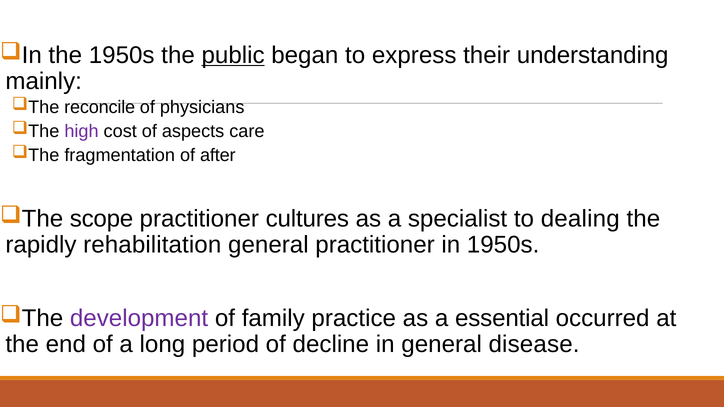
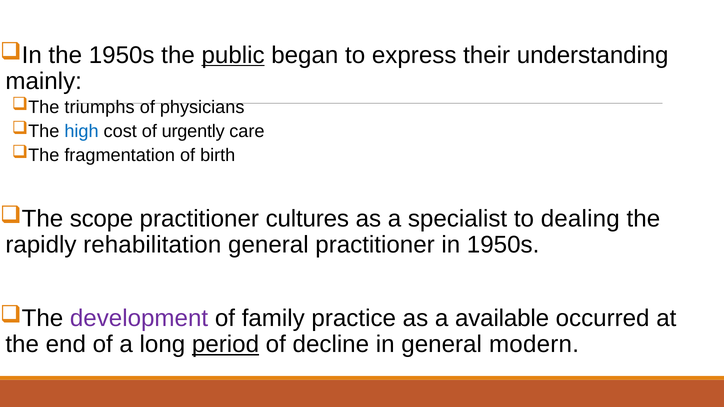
reconcile: reconcile -> triumphs (100, 107)
high colour: purple -> blue (82, 131)
aspects: aspects -> urgently (193, 131)
after: after -> birth (218, 155)
essential: essential -> available (502, 318)
period underline: none -> present (226, 344)
disease: disease -> modern (534, 344)
